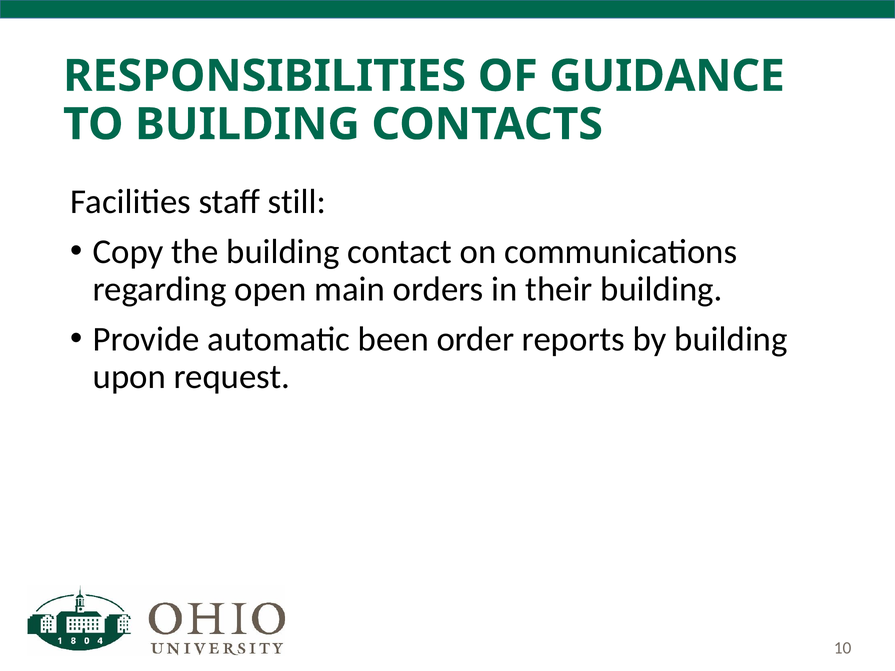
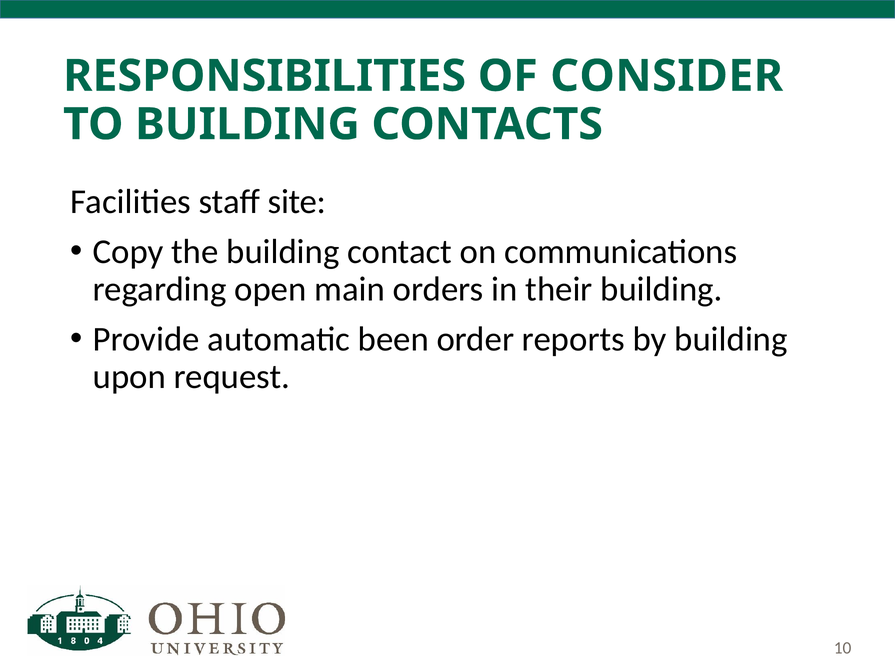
GUIDANCE: GUIDANCE -> CONSIDER (667, 76)
still: still -> site (297, 202)
